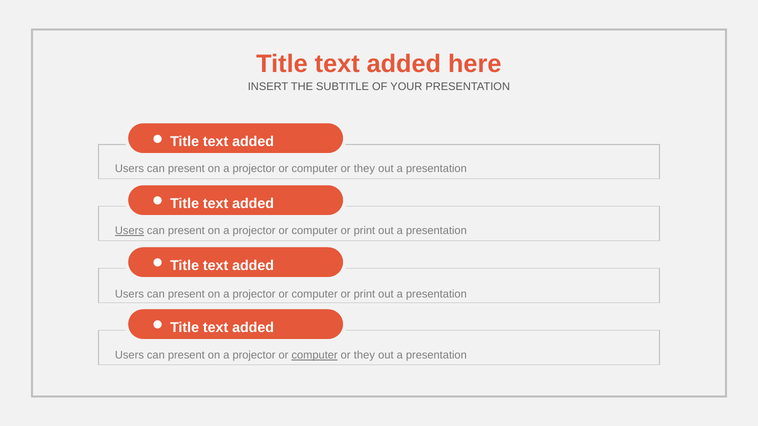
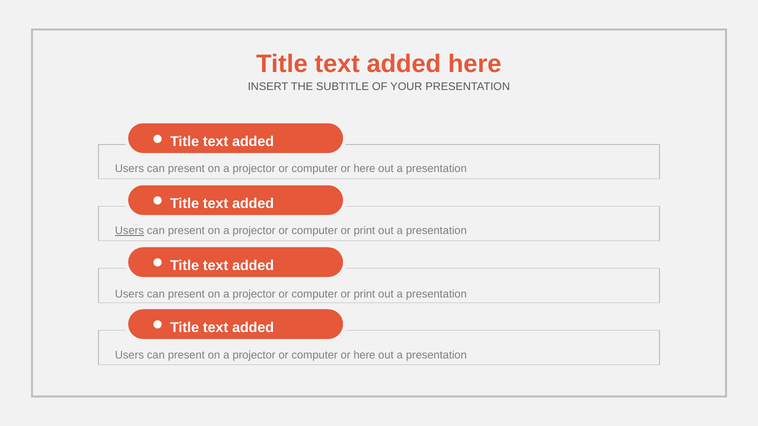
they: they -> here (364, 169)
computer underline: present -> none (315, 356)
they: they -> here (364, 356)
